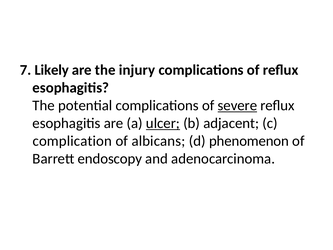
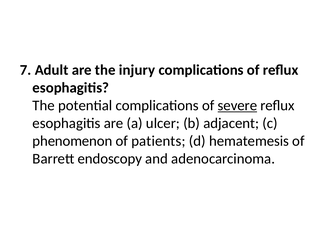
Likely: Likely -> Adult (52, 70)
ulcer underline: present -> none (163, 123)
complication: complication -> phenomenon (72, 141)
albicans: albicans -> patients (158, 141)
phenomenon: phenomenon -> hematemesis (249, 141)
